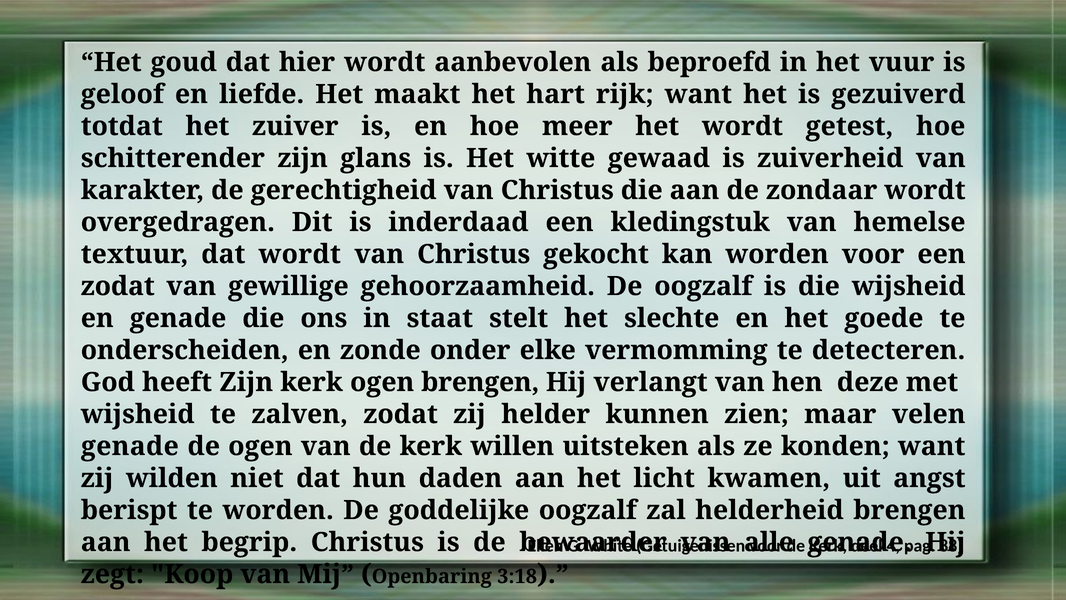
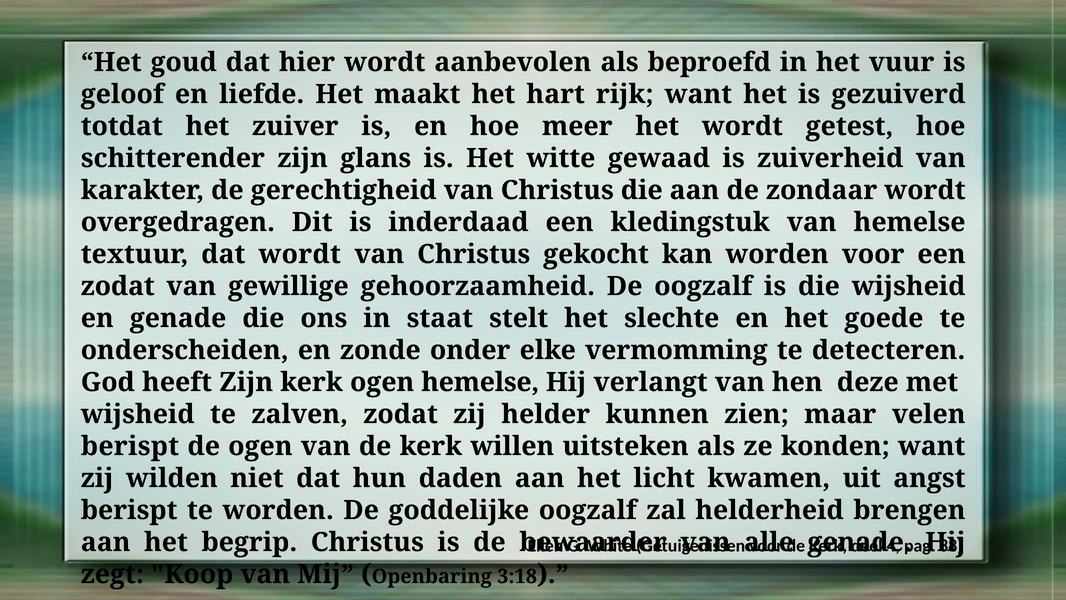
ogen brengen: brengen -> hemelse (480, 382)
genade: genade -> berispt (130, 446)
